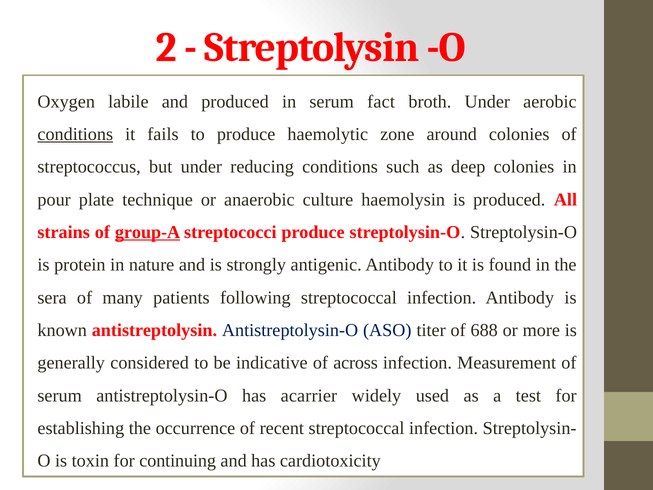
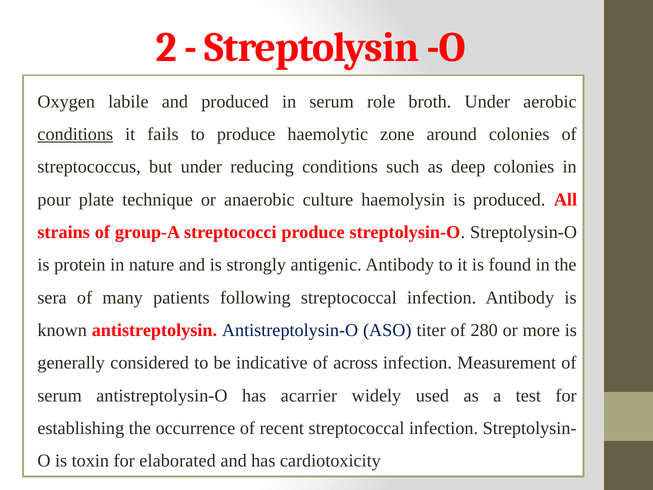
fact: fact -> role (381, 101)
group-A underline: present -> none (148, 232)
688: 688 -> 280 (484, 330)
continuing: continuing -> elaborated (178, 461)
